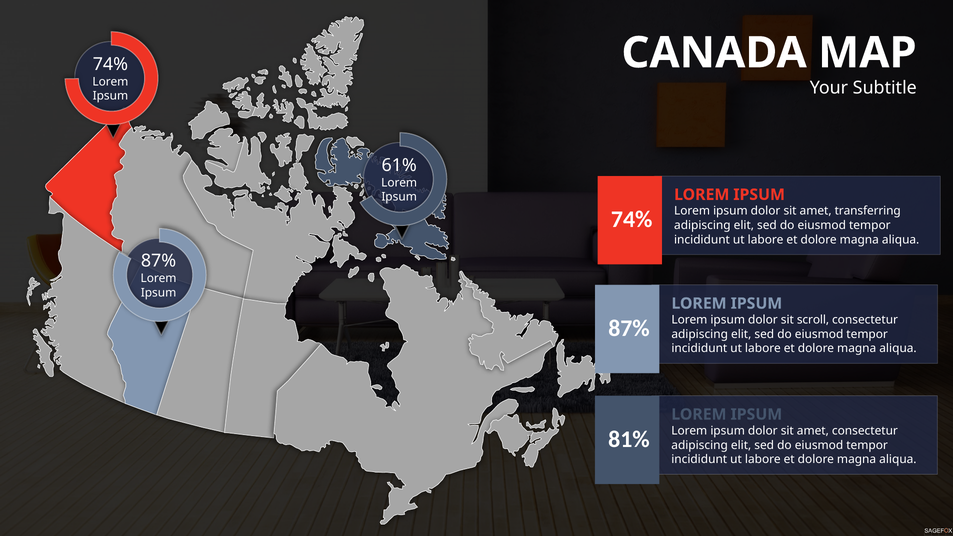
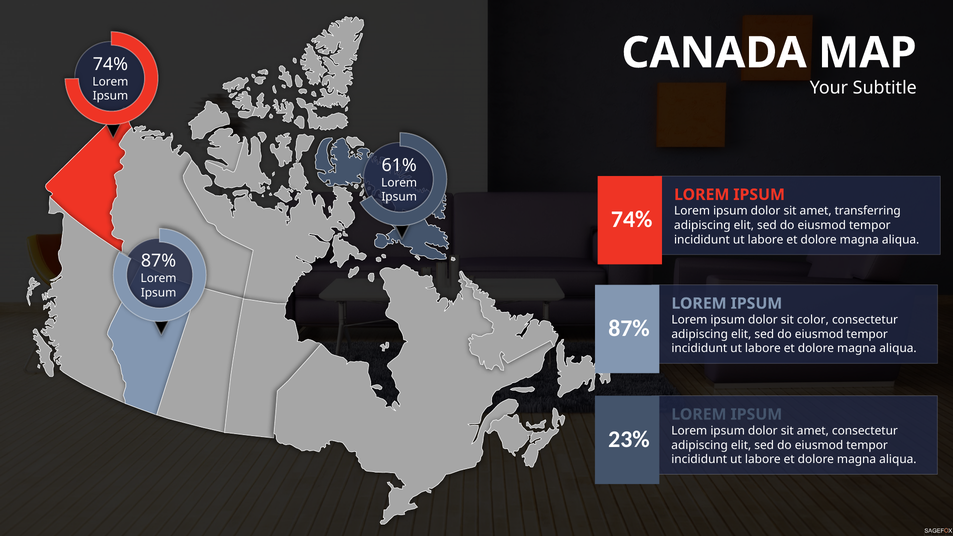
scroll: scroll -> color (813, 320)
81%: 81% -> 23% (629, 439)
